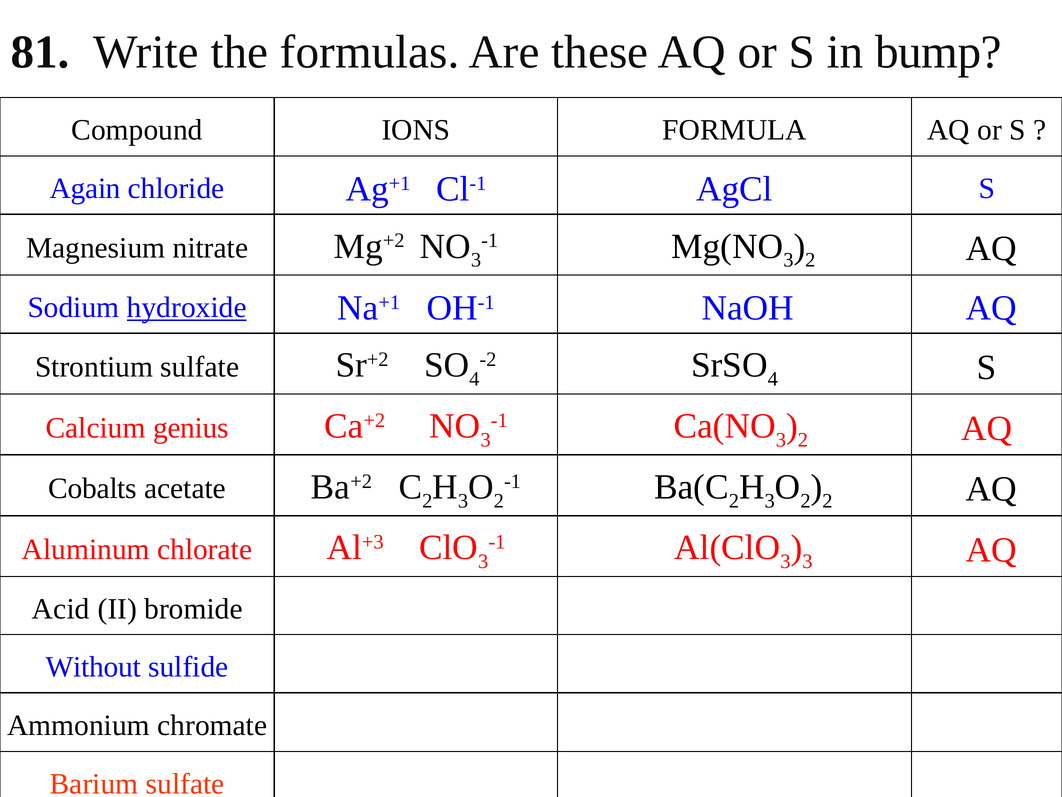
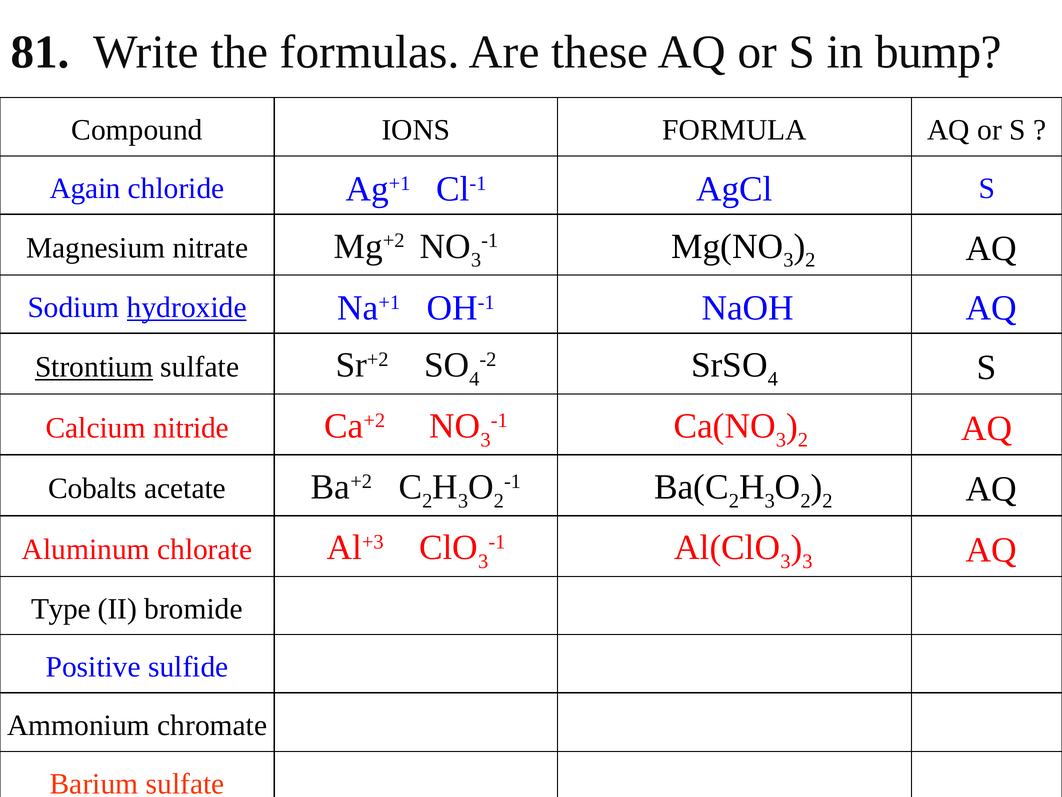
Strontium underline: none -> present (94, 367)
genius: genius -> nitride (191, 428)
Acid: Acid -> Type (61, 609)
Without: Without -> Positive (93, 667)
